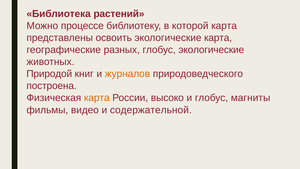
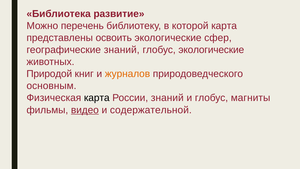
растений: растений -> развитие (119, 14)
процессе: процессе -> перечень (82, 26)
экологические карта: карта -> сфер (218, 38)
географические разных: разных -> знаний (122, 50)
построена: построена -> основным (51, 86)
карта colour: orange -> black (97, 98)
России высоко: высоко -> знаний (167, 98)
видео underline: none -> present (85, 110)
